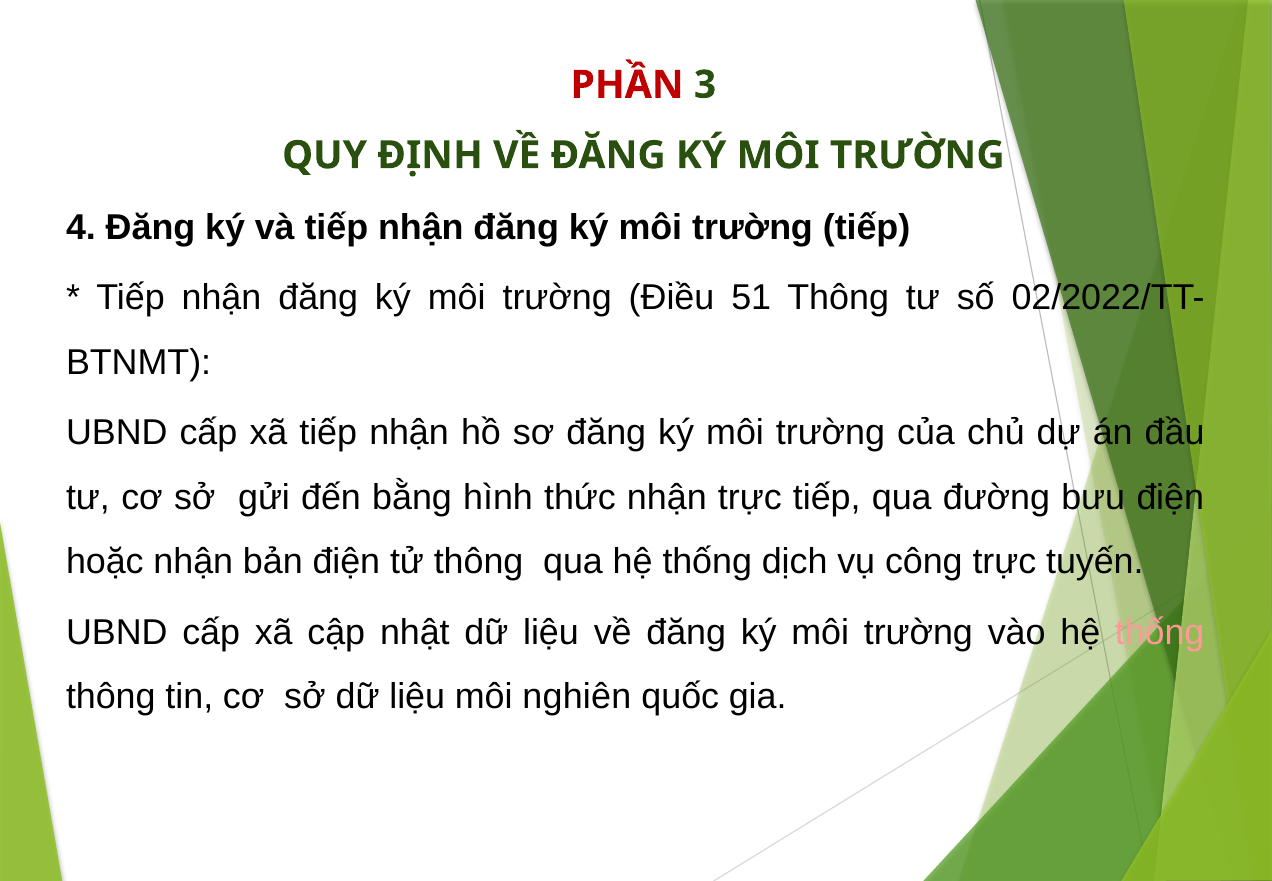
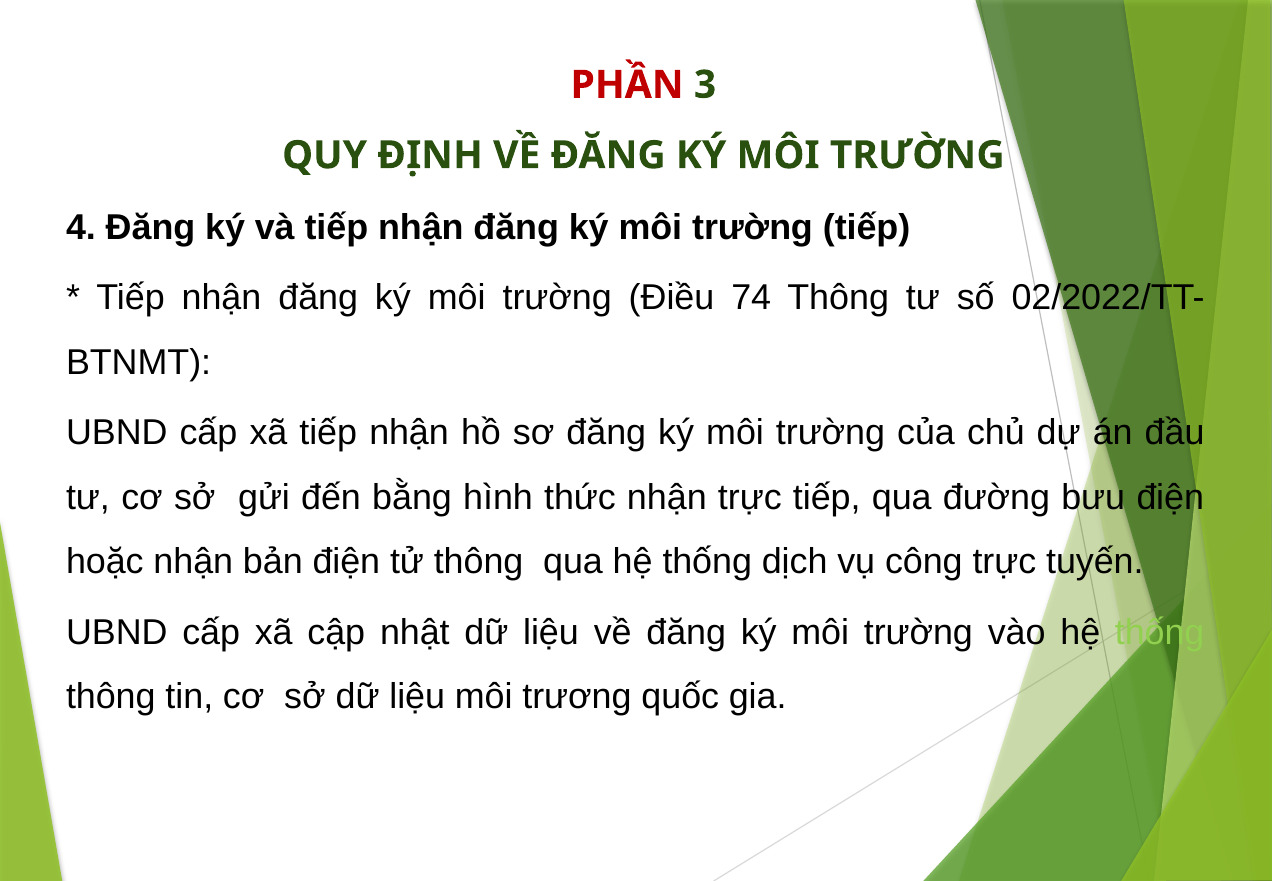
51: 51 -> 74 (751, 298)
thống colour: pink -> light green (1160, 632)
nghiên: nghiên -> trương (577, 697)
